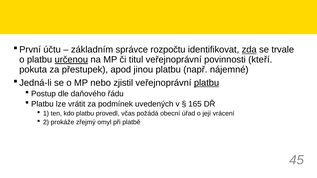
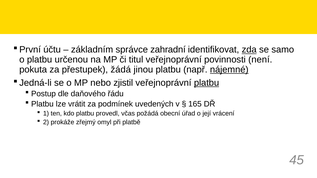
rozpočtu: rozpočtu -> zahradní (168, 50)
trvale: trvale -> samo (283, 50)
určenou underline: present -> none (71, 60)
kteří: kteří -> není (260, 60)
apod: apod -> žádá (121, 70)
nájemné underline: none -> present (229, 70)
